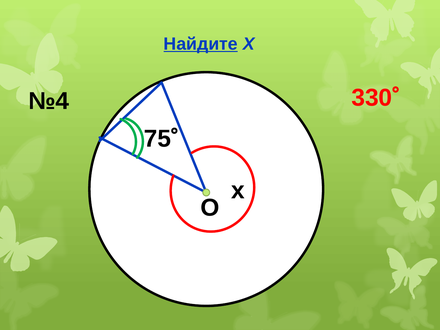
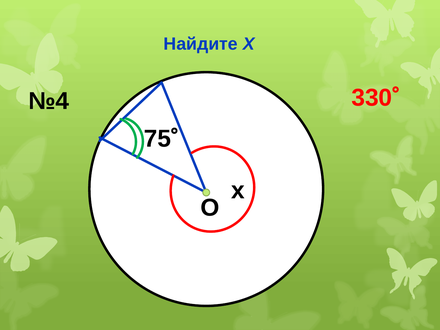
Найдите underline: present -> none (201, 44)
